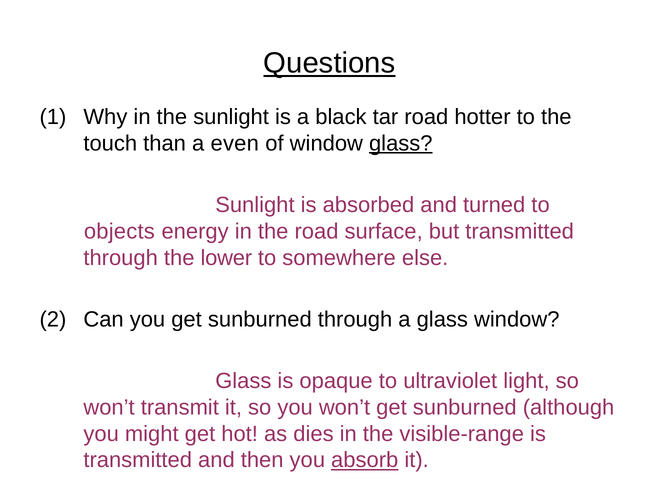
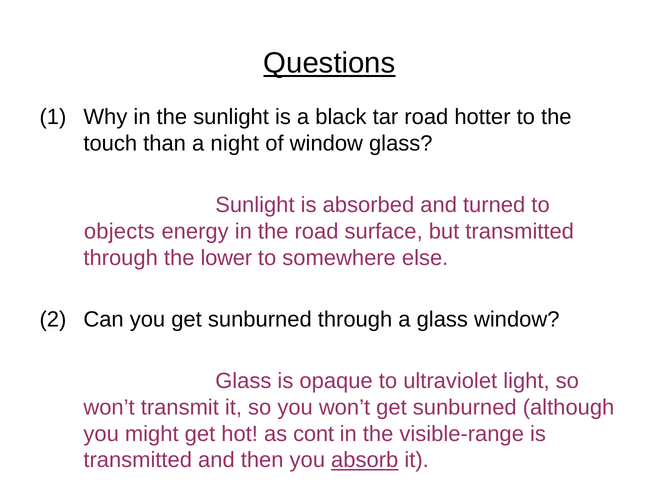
even: even -> night (235, 143)
glass underline: present -> none (401, 143)
dies: dies -> cont (314, 433)
